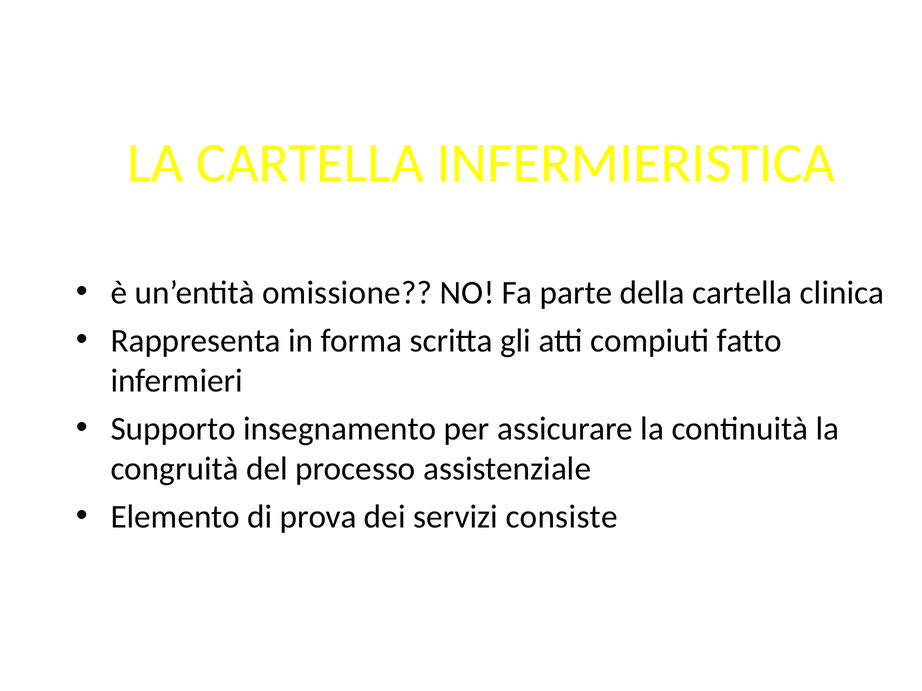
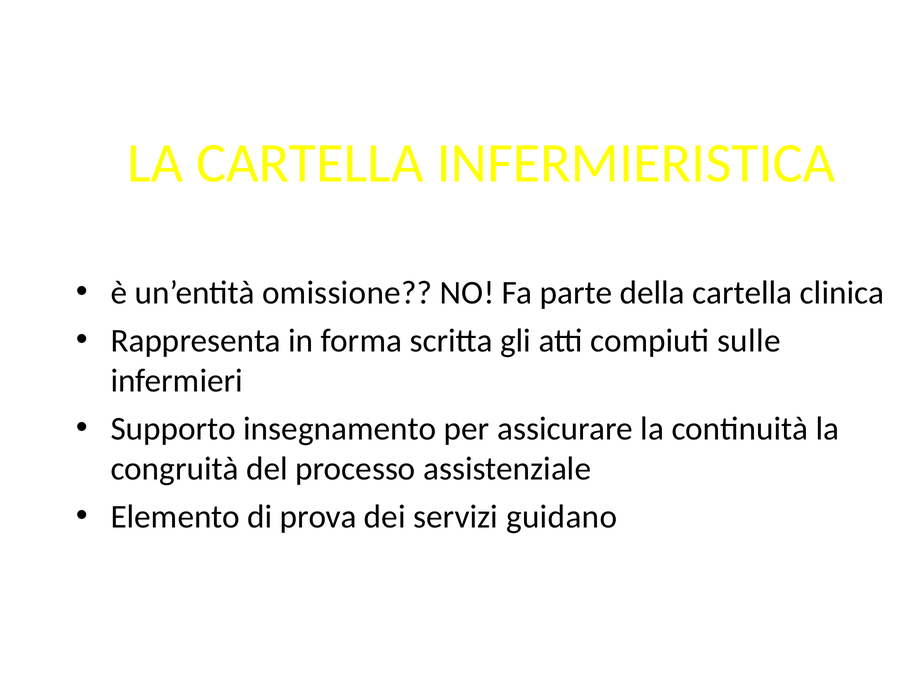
fatto: fatto -> sulle (749, 341)
consiste: consiste -> guidano (562, 517)
